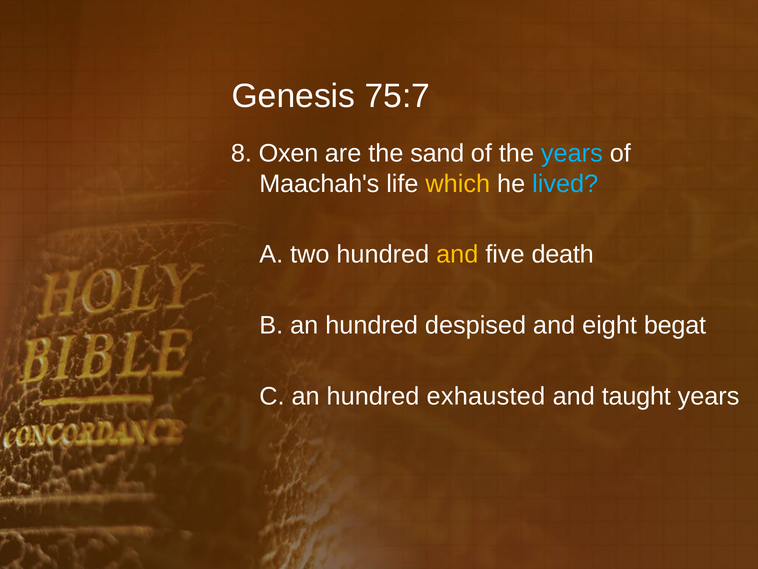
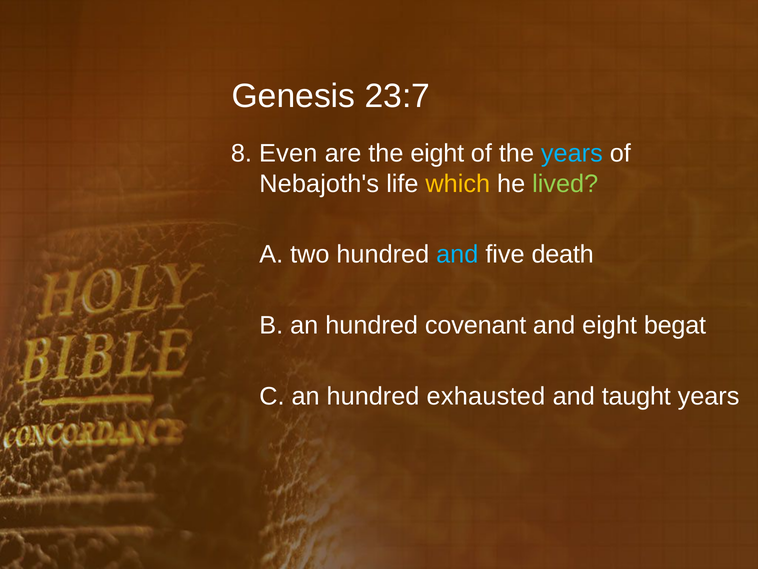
75:7: 75:7 -> 23:7 (397, 96)
Oxen: Oxen -> Even (288, 153)
the sand: sand -> eight (437, 153)
Maachah's: Maachah's -> Nebajoth's (319, 184)
lived colour: light blue -> light green (565, 184)
and colour: yellow -> light blue (457, 254)
despised: despised -> covenant (476, 325)
